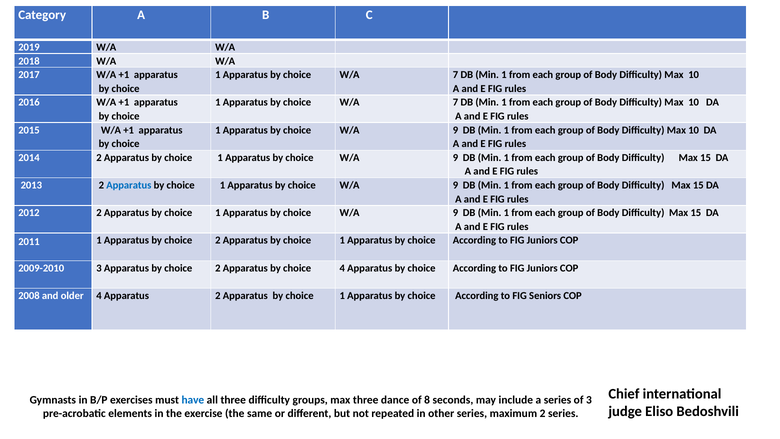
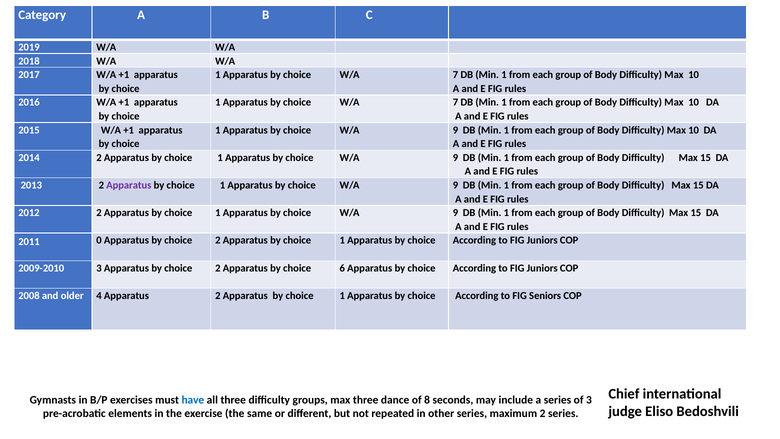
Apparatus colour: blue -> purple (129, 185)
2011 1: 1 -> 0 (99, 240)
choice 4: 4 -> 6 (342, 268)
